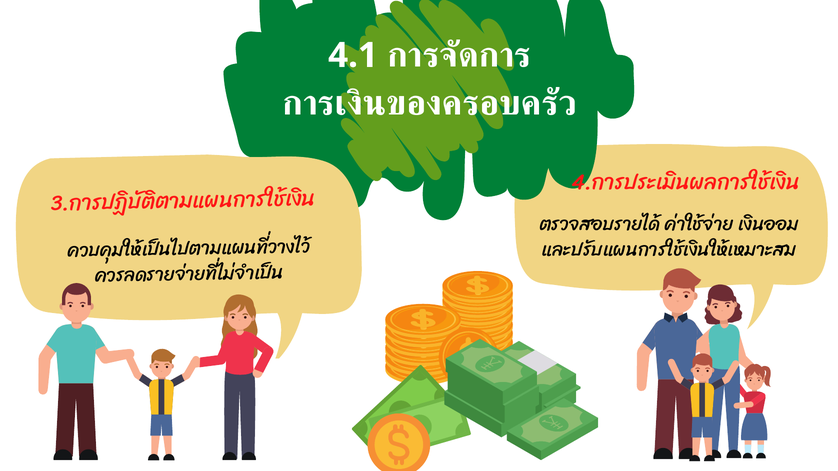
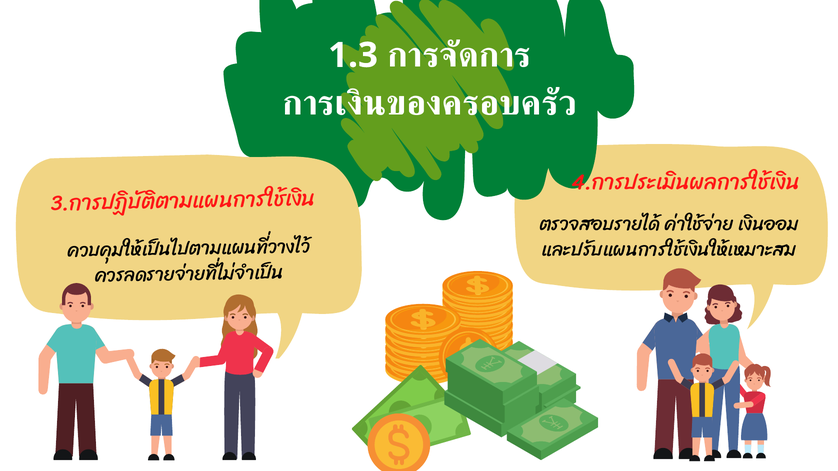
4.1: 4.1 -> 1.3 (353, 55)
